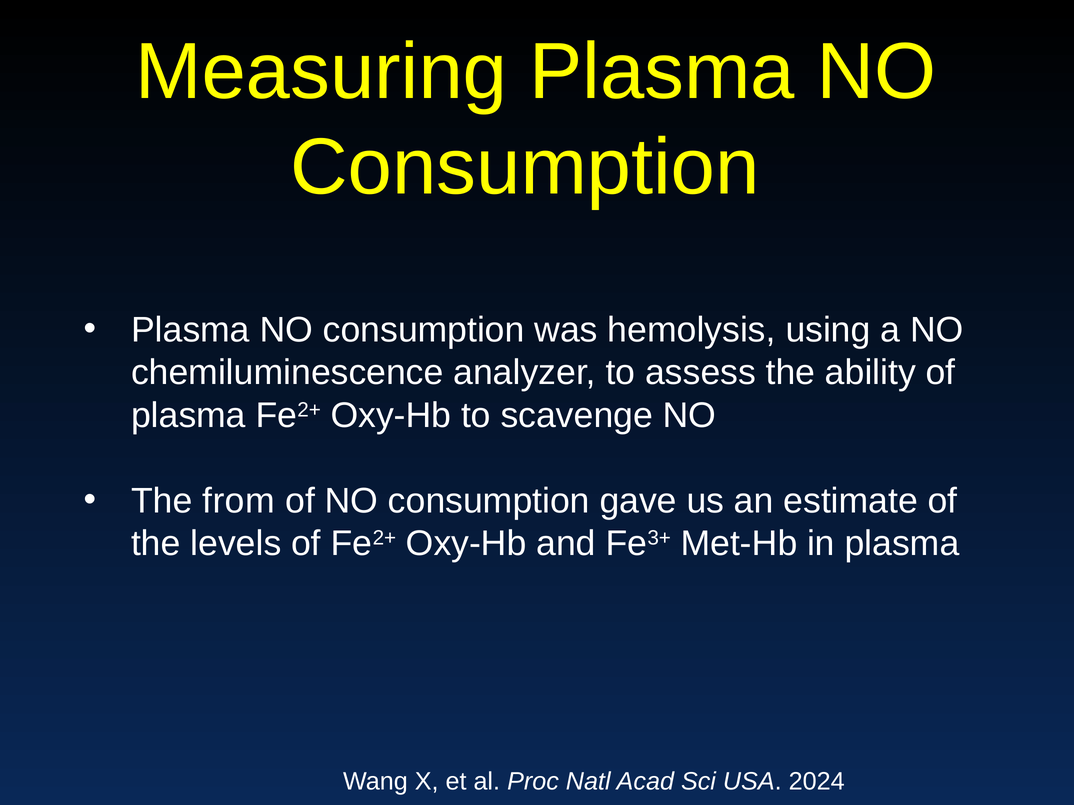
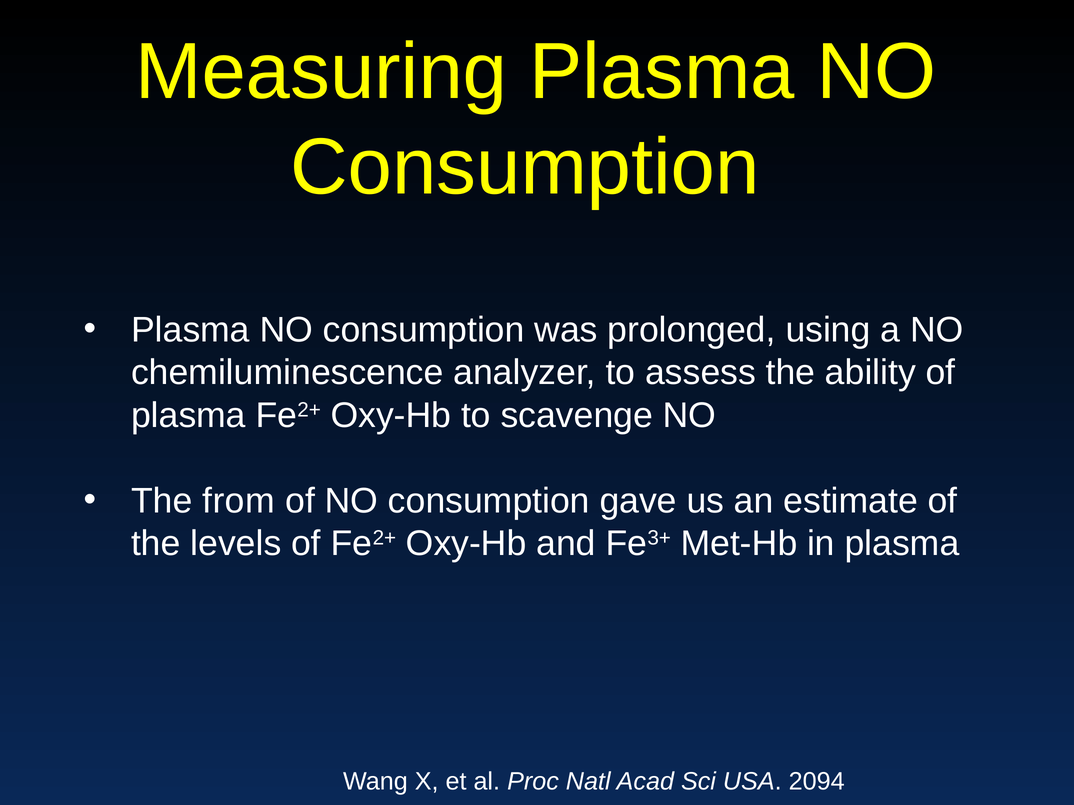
hemolysis: hemolysis -> prolonged (692, 330)
2024: 2024 -> 2094 (817, 782)
